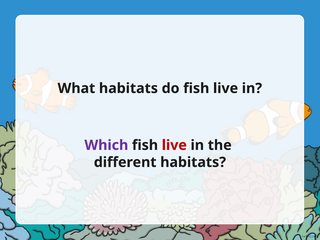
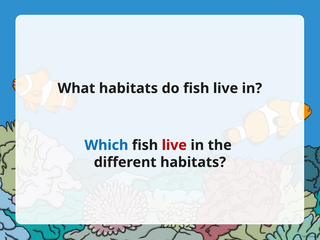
Which colour: purple -> blue (106, 145)
